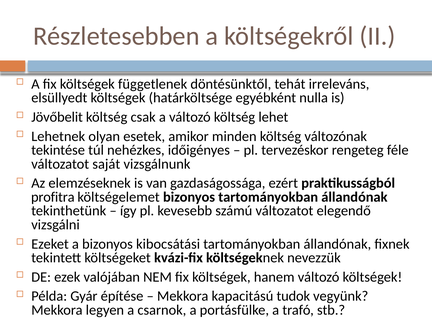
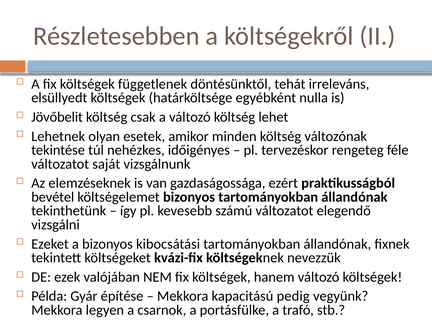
profitra: profitra -> bevétel (53, 197)
tudok: tudok -> pedig (293, 296)
